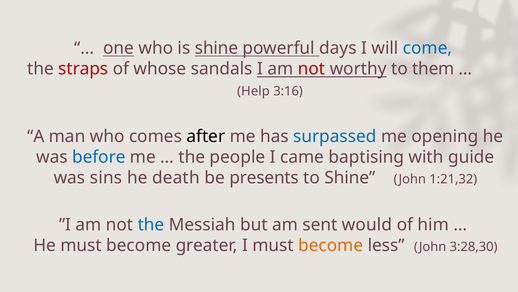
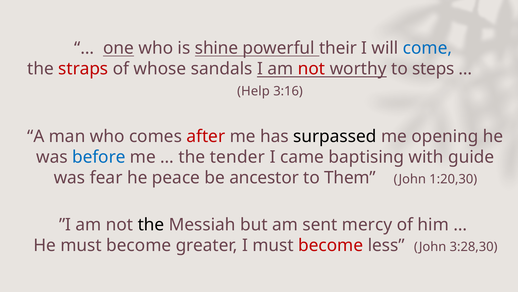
days: days -> their (338, 48)
them: them -> steps (433, 69)
after colour: black -> red (206, 136)
surpassed colour: blue -> black (335, 136)
people: people -> tender (237, 157)
sins: sins -> fear (106, 178)
death: death -> peace (176, 178)
presents: presents -> ancestor (264, 178)
to Shine: Shine -> Them (350, 178)
1:21,32: 1:21,32 -> 1:20,30 (453, 179)
the colour: blue -> black (151, 224)
would: would -> mercy (367, 224)
become colour: orange -> red (331, 245)
